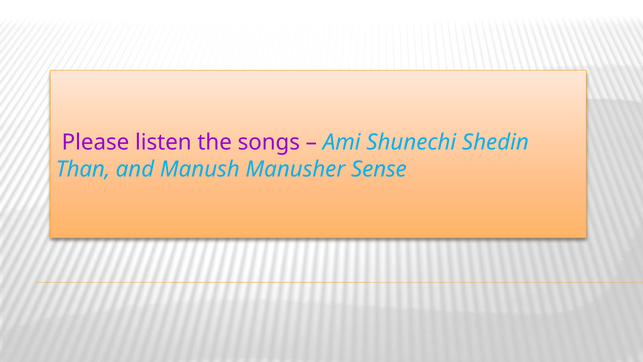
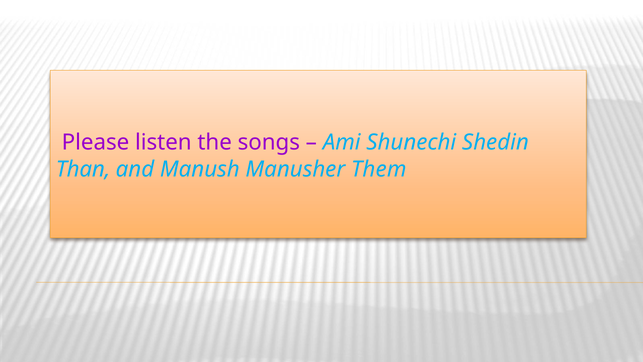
Sense: Sense -> Them (379, 169)
